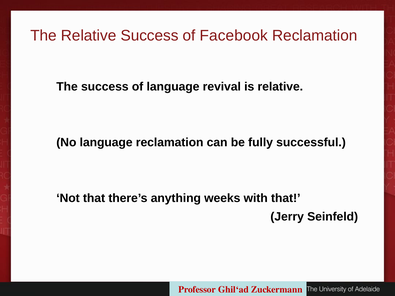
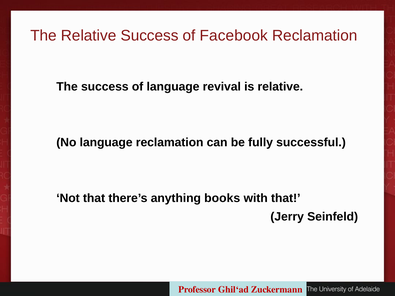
weeks: weeks -> books (222, 198)
